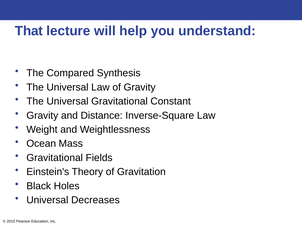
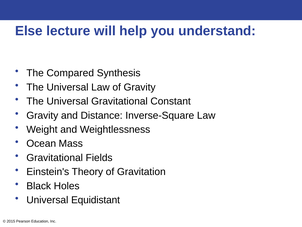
That: That -> Else (29, 31)
Decreases: Decreases -> Equidistant (96, 200)
